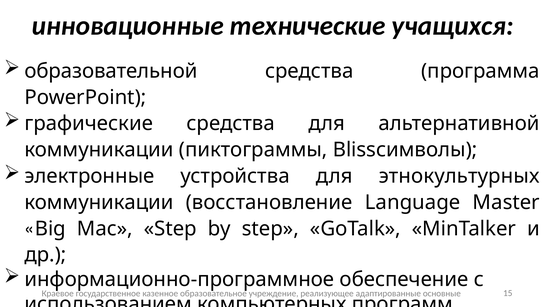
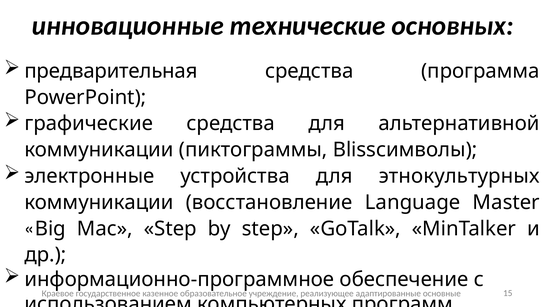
учащихся: учащихся -> основных (453, 26)
образовательной: образовательной -> предварительная (111, 71)
